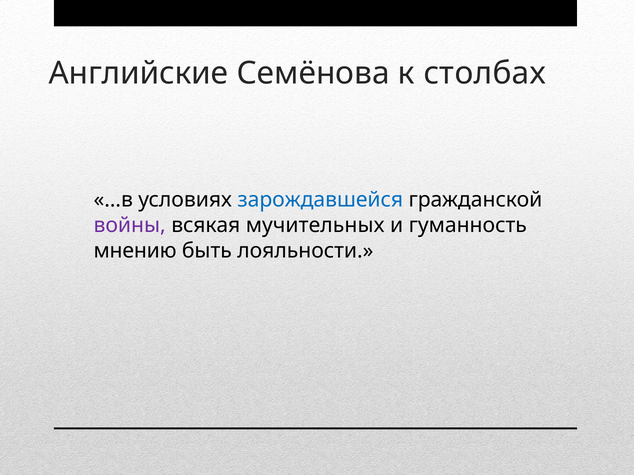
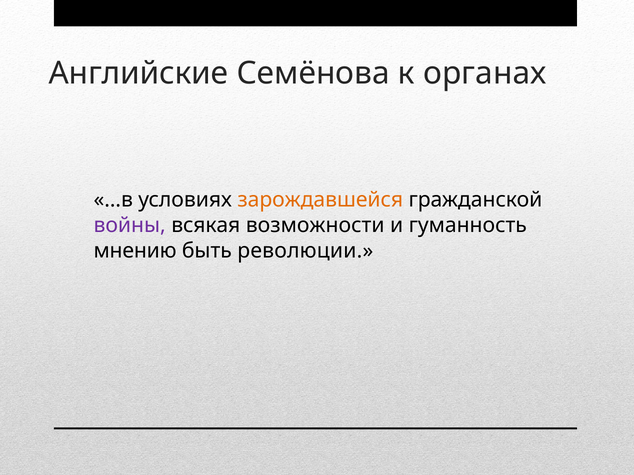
столбах: столбах -> органах (485, 74)
зарождавшейся colour: blue -> orange (320, 200)
мучительных: мучительных -> возможности (315, 225)
лояльности: лояльности -> революции (305, 251)
